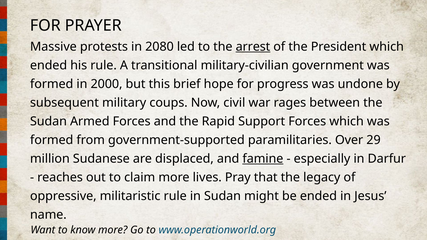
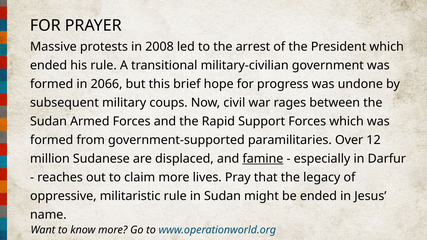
2080: 2080 -> 2008 (160, 47)
arrest underline: present -> none (253, 47)
2000: 2000 -> 2066 (107, 84)
29: 29 -> 12 (374, 140)
